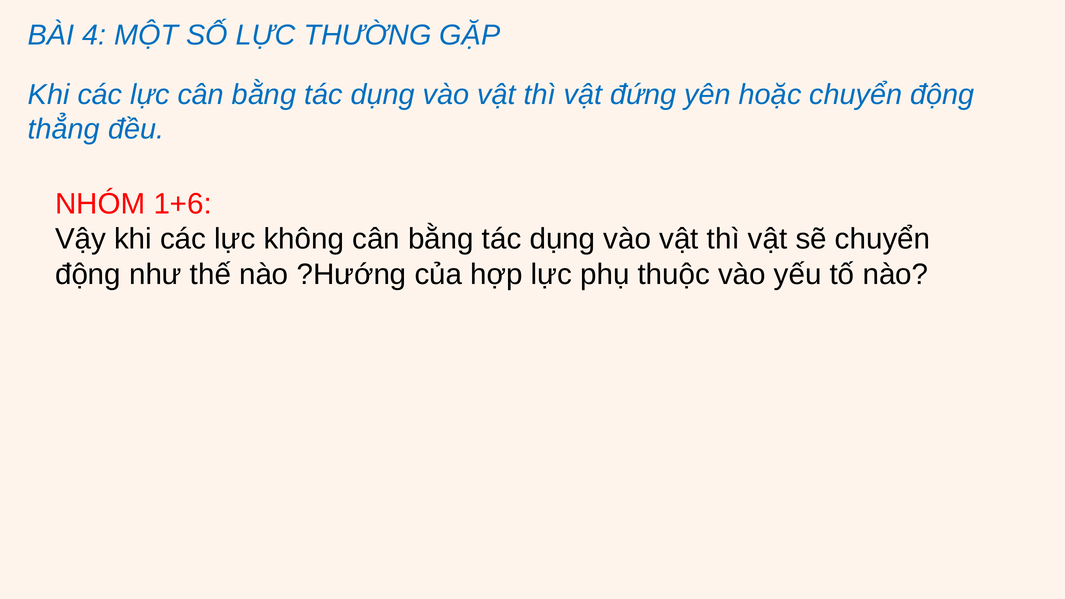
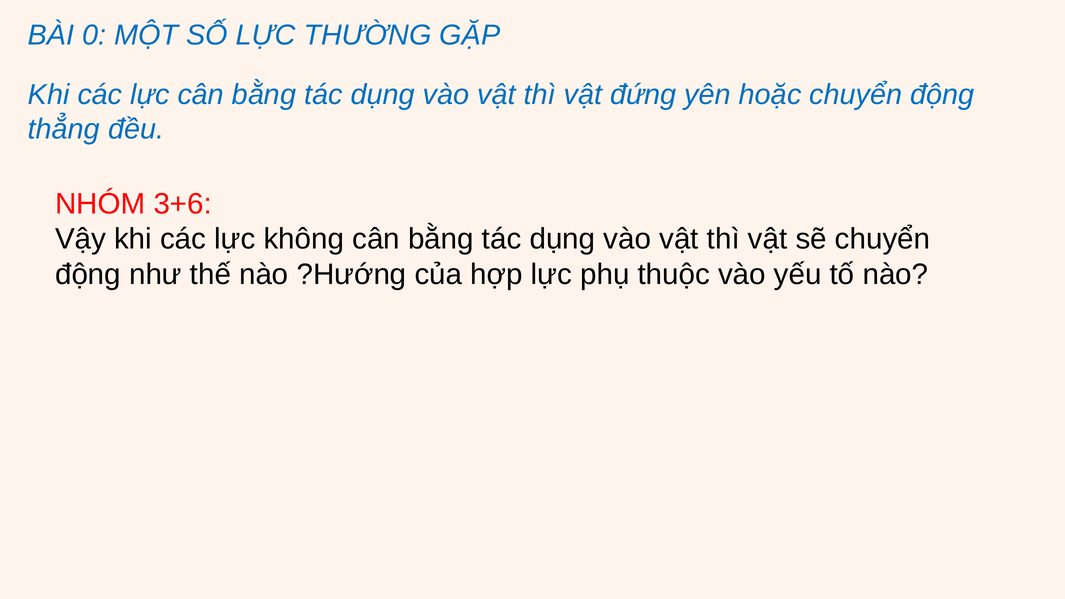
4: 4 -> 0 (94, 35)
1+6: 1+6 -> 3+6 (183, 204)
